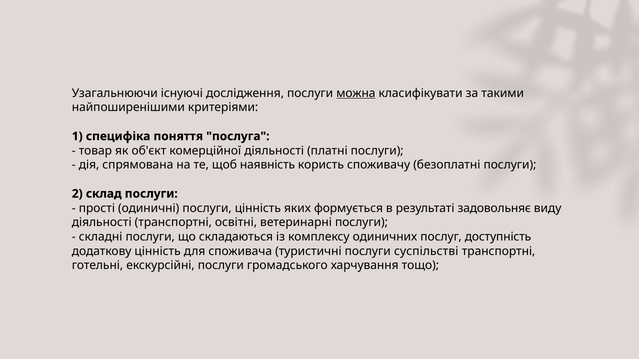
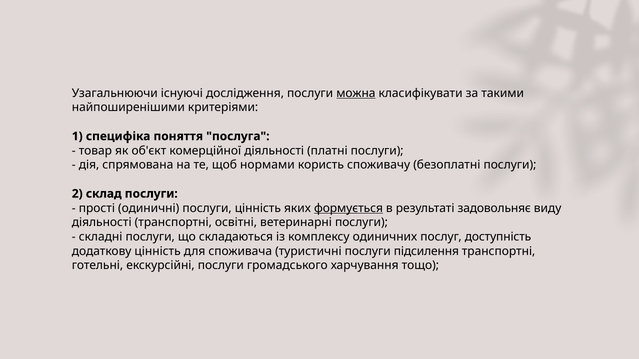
наявність: наявність -> нормами (267, 165)
формується underline: none -> present (348, 208)
суспільстві: суспільстві -> підсилення (426, 251)
